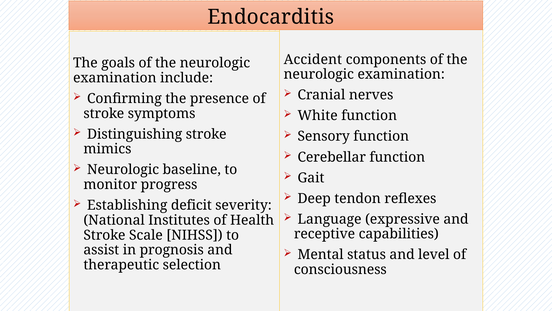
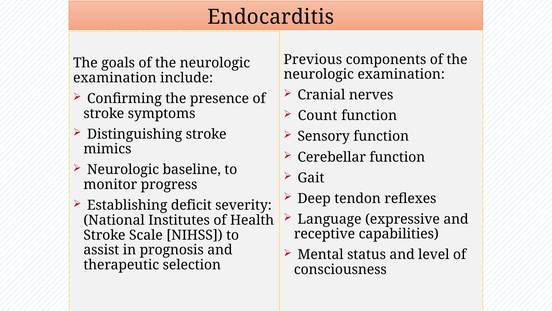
Accident: Accident -> Previous (313, 59)
White: White -> Count (318, 116)
